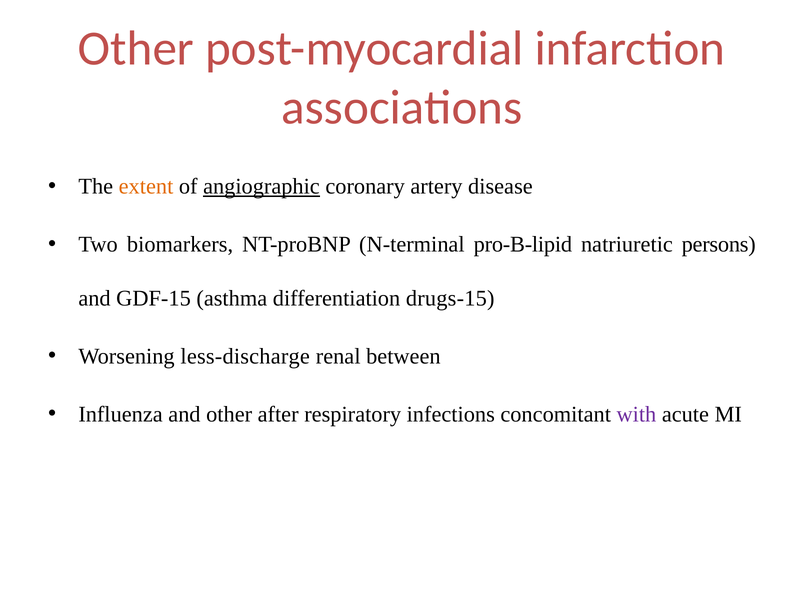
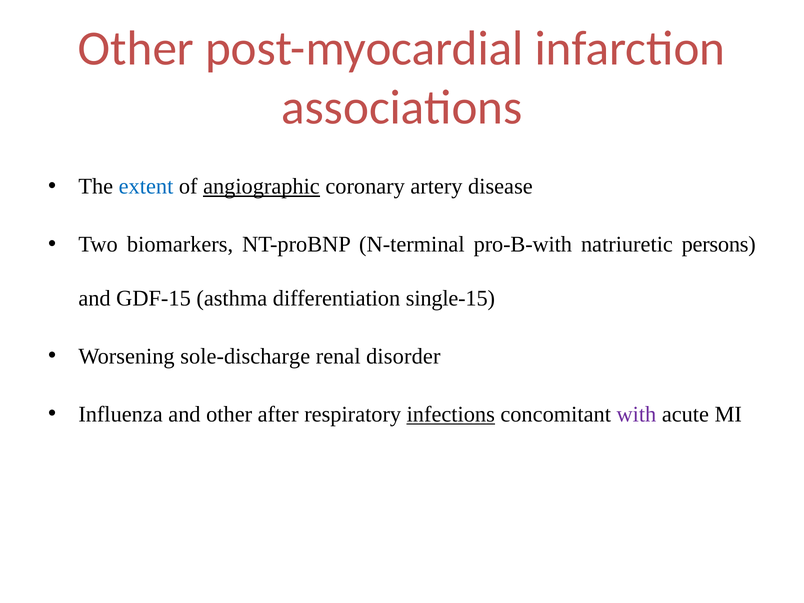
extent colour: orange -> blue (146, 187)
pro-B-lipid: pro-B-lipid -> pro-B-with (523, 245)
drugs-15: drugs-15 -> single-15 (450, 298)
less-discharge: less-discharge -> sole-discharge (245, 356)
between: between -> disorder (403, 356)
infections underline: none -> present (451, 414)
